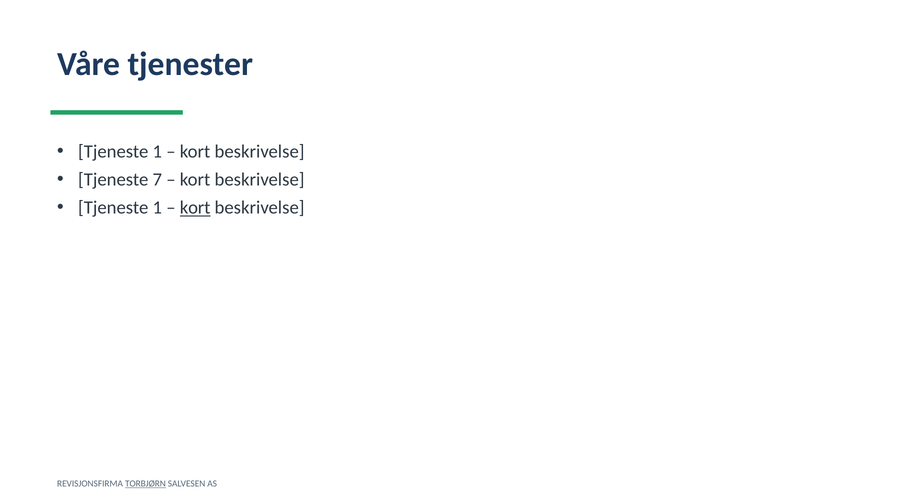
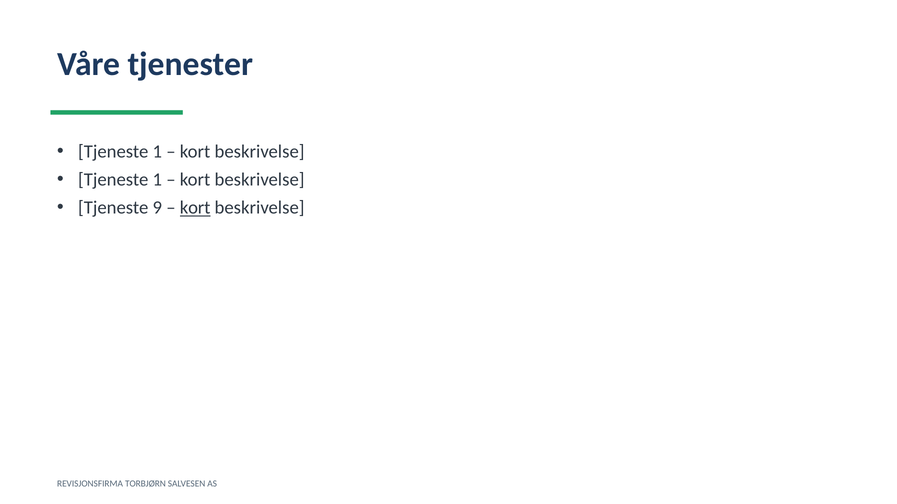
7: 7 -> 1 (157, 180)
1: 1 -> 9 (157, 208)
TORBJØRN underline: present -> none (145, 484)
